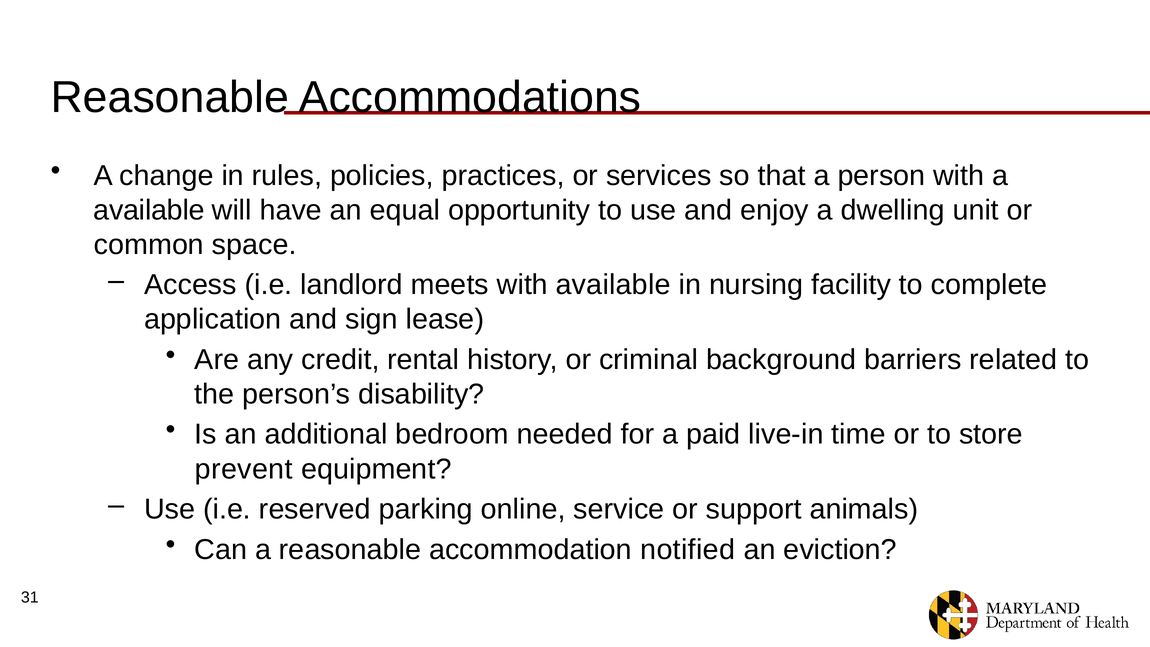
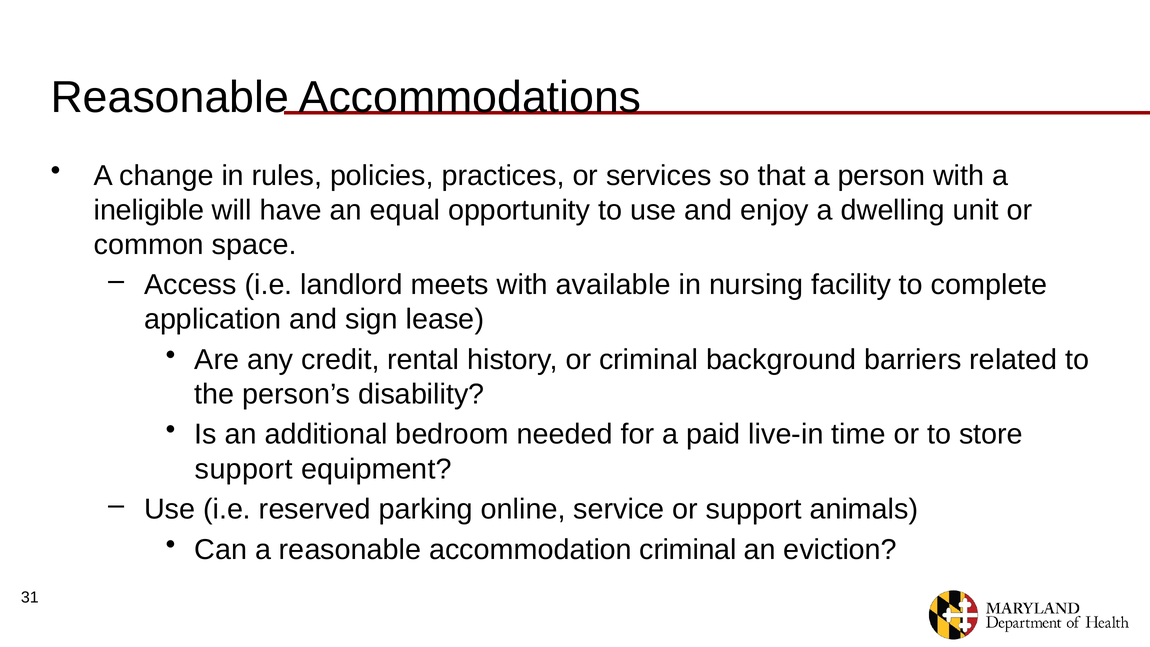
available: available -> ineligible (149, 210)
prevent: prevent -> support (244, 469)
accommodation notified: notified -> criminal (688, 549)
